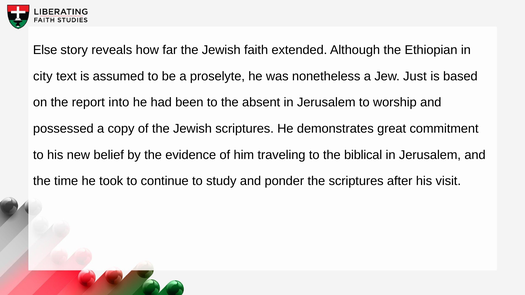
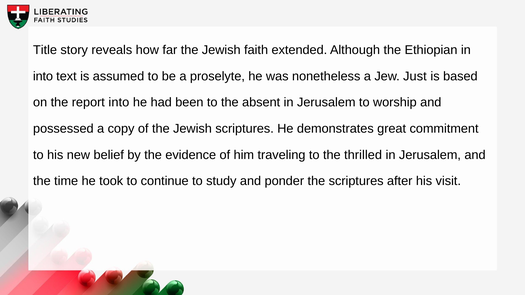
Else: Else -> Title (45, 50)
city: city -> into (43, 76)
biblical: biblical -> thrilled (363, 155)
